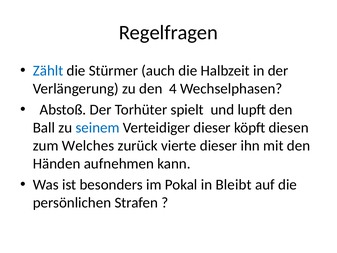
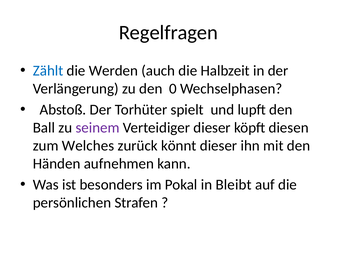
Stürmer: Stürmer -> Werden (113, 71)
4: 4 -> 0 (173, 89)
seinem colour: blue -> purple (98, 128)
vierte: vierte -> könnt (179, 146)
